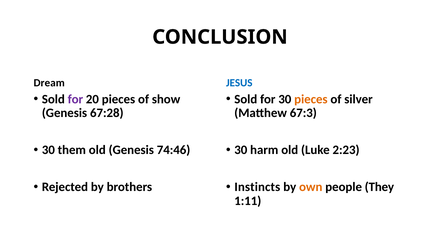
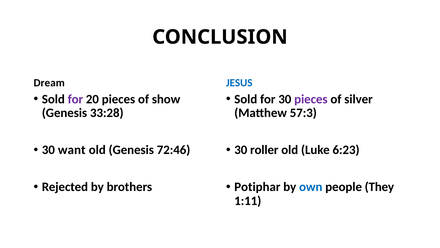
pieces colour: orange -> purple (311, 99)
67:28: 67:28 -> 33:28 (107, 113)
67:3: 67:3 -> 57:3 (303, 113)
them: them -> want (72, 150)
74:46: 74:46 -> 72:46 (174, 150)
harm: harm -> roller (264, 150)
2:23: 2:23 -> 6:23 (346, 150)
Instincts: Instincts -> Potiphar (257, 187)
own colour: orange -> blue (311, 187)
